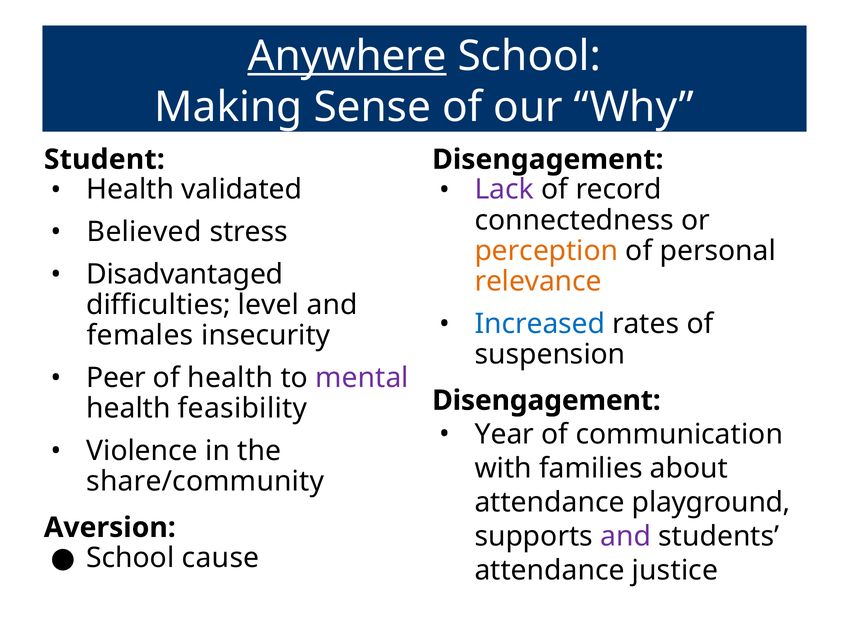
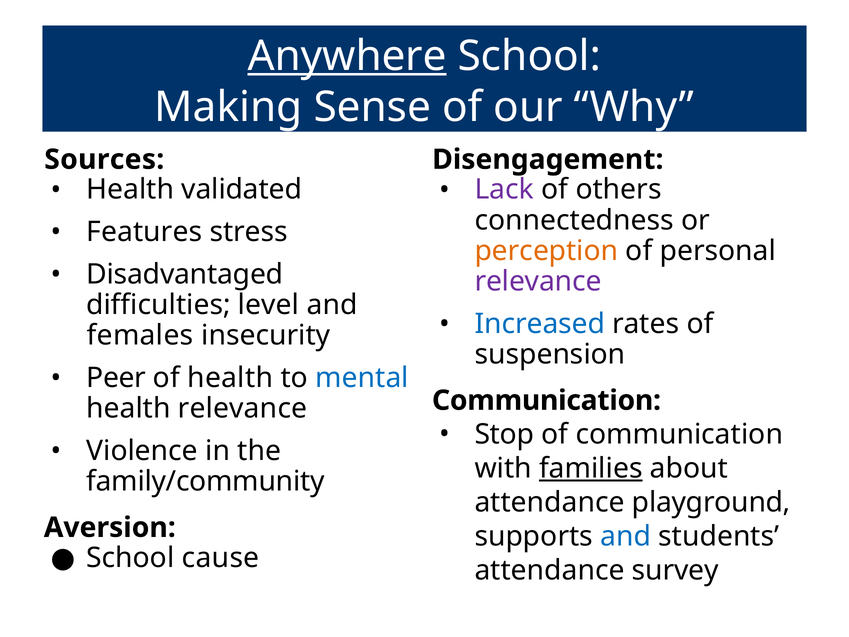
Student: Student -> Sources (104, 159)
record: record -> others (619, 190)
Believed: Believed -> Features (144, 232)
relevance colour: orange -> purple (538, 281)
mental colour: purple -> blue (362, 378)
Disengagement: Disengagement -> Communication (546, 400)
health feasibility: feasibility -> relevance (243, 408)
Year: Year -> Stop (504, 434)
families underline: none -> present (591, 468)
share/community: share/community -> family/community (205, 481)
and colour: purple -> blue (626, 536)
justice: justice -> survey (675, 570)
